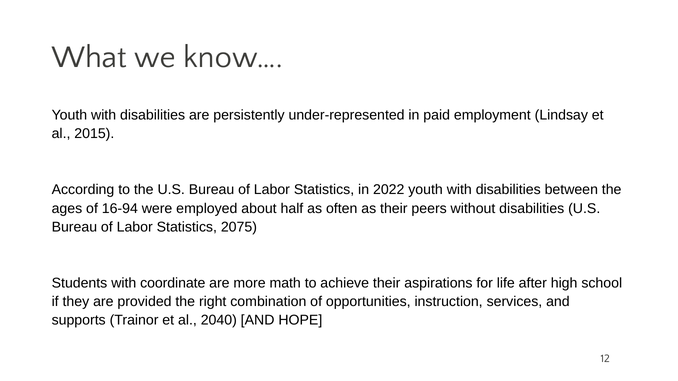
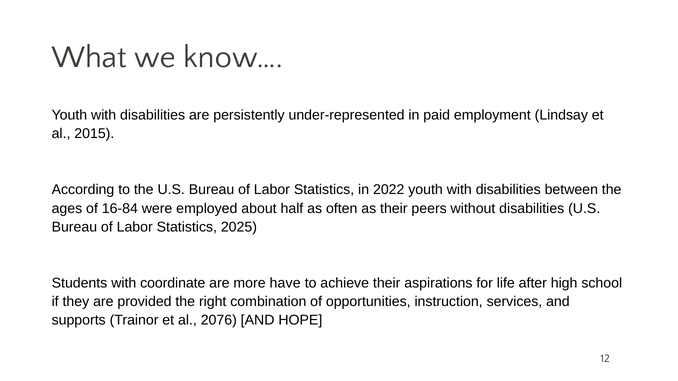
16-94: 16-94 -> 16-84 (120, 209)
2075: 2075 -> 2025 (239, 227)
math: math -> have (285, 283)
2040: 2040 -> 2076 (219, 321)
